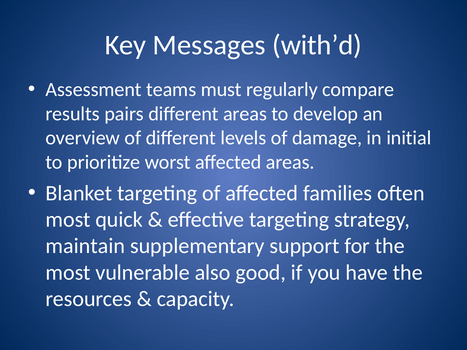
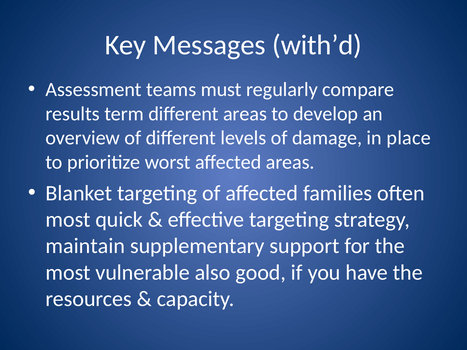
pairs: pairs -> term (124, 114)
initial: initial -> place (409, 138)
